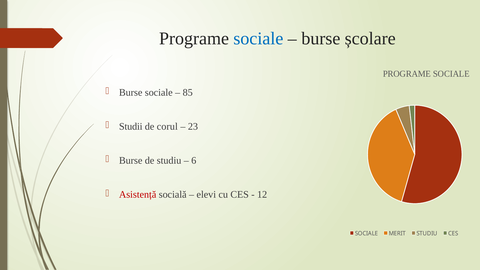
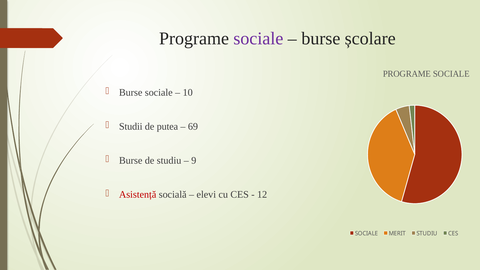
sociale colour: blue -> purple (258, 38)
85: 85 -> 10 (188, 93)
corul: corul -> putea (167, 127)
23: 23 -> 69 (193, 127)
6: 6 -> 9 (194, 161)
